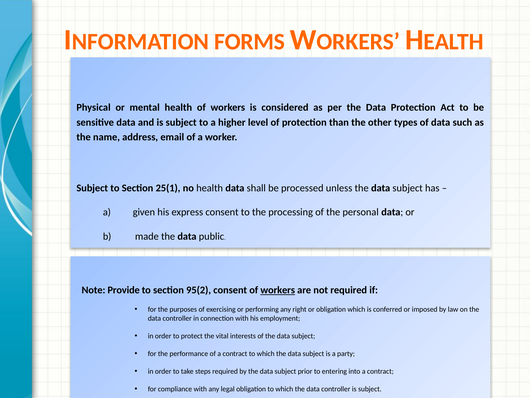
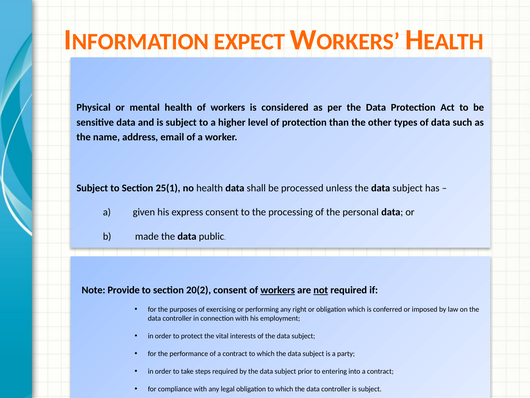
FORMS: FORMS -> EXPECT (250, 42)
95(2: 95(2 -> 20(2 (199, 290)
not underline: none -> present (321, 290)
